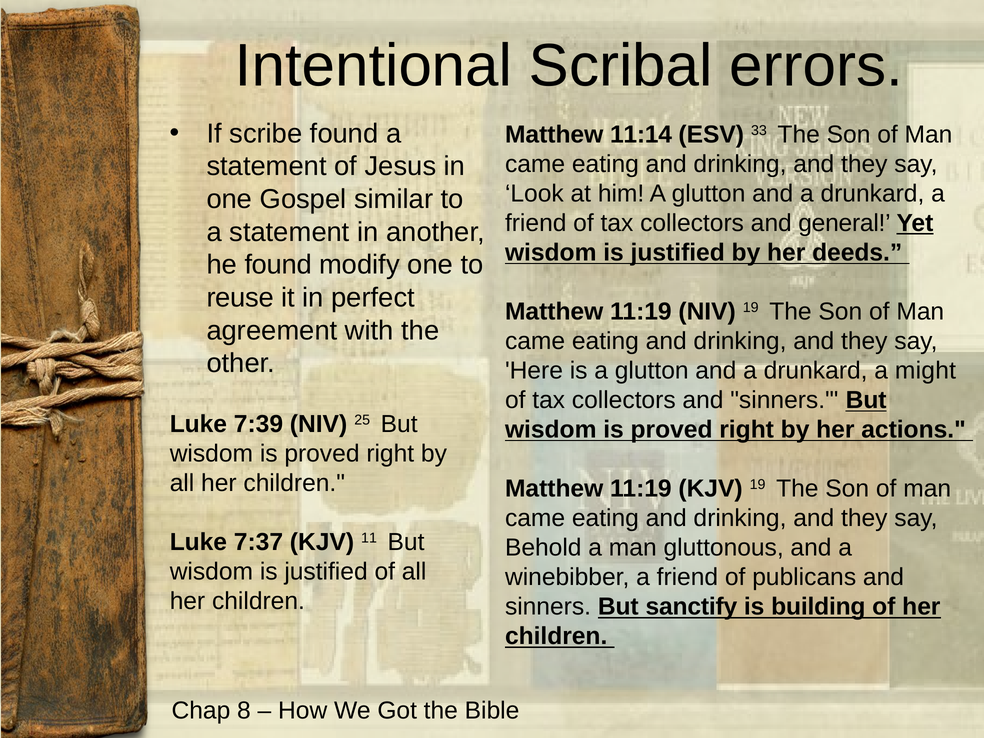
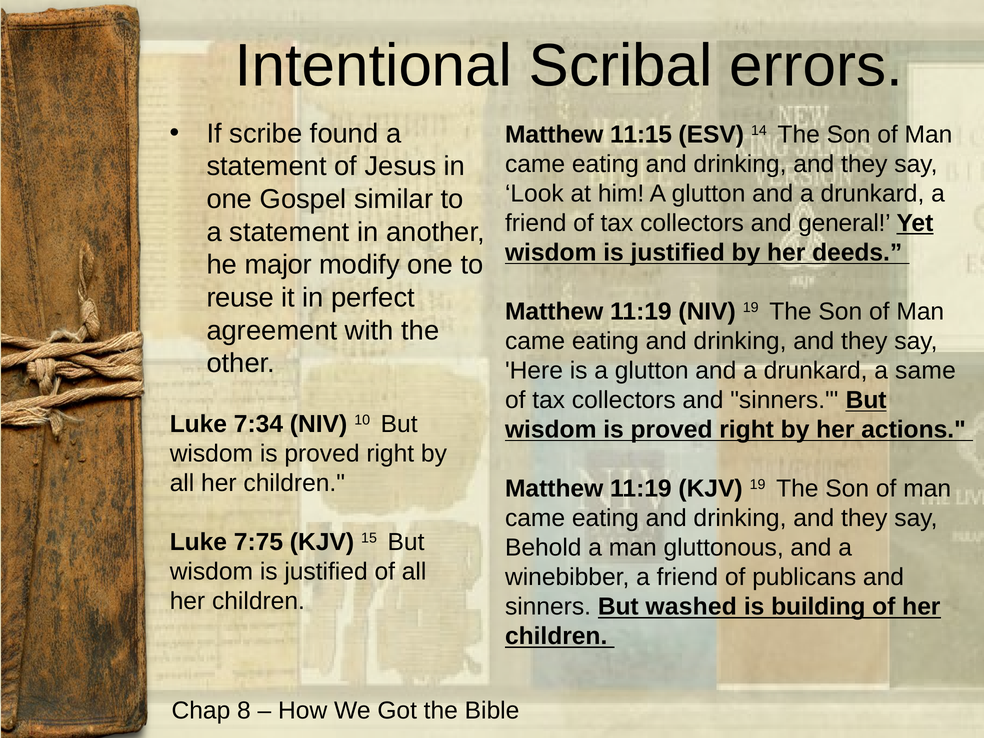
11:14: 11:14 -> 11:15 (641, 134)
33: 33 -> 14 (759, 131)
he found: found -> major (278, 265)
might: might -> same (925, 371)
7:39: 7:39 -> 7:34 (258, 424)
25: 25 -> 10 (362, 420)
7:37: 7:37 -> 7:75 (258, 542)
11: 11 -> 15 (369, 538)
sanctify: sanctify -> washed (691, 607)
